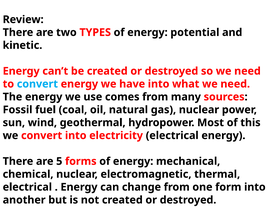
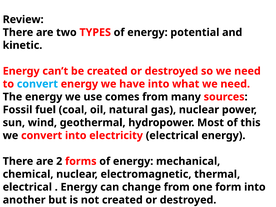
5: 5 -> 2 (59, 161)
